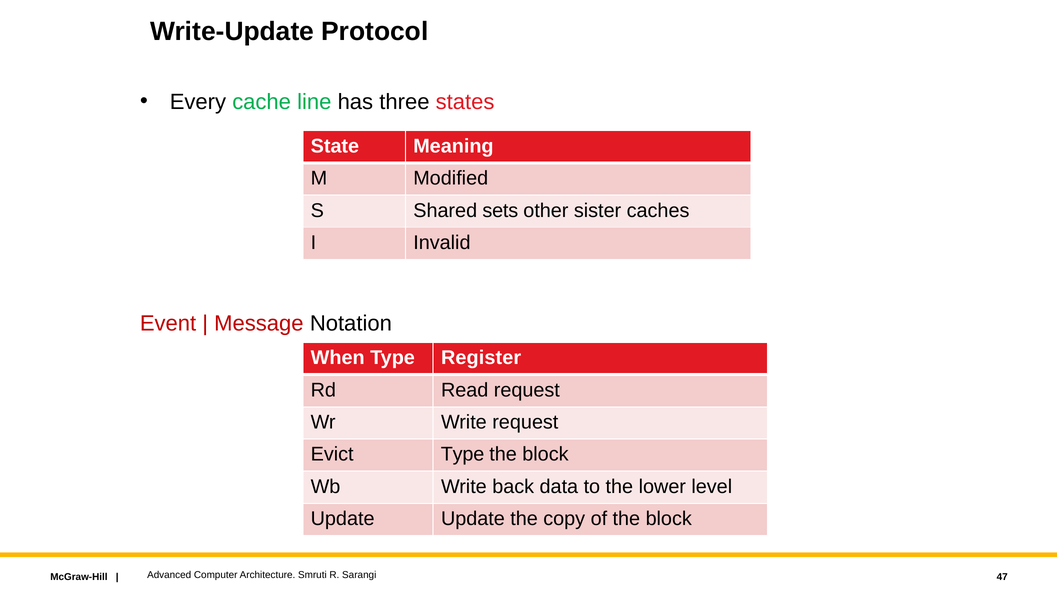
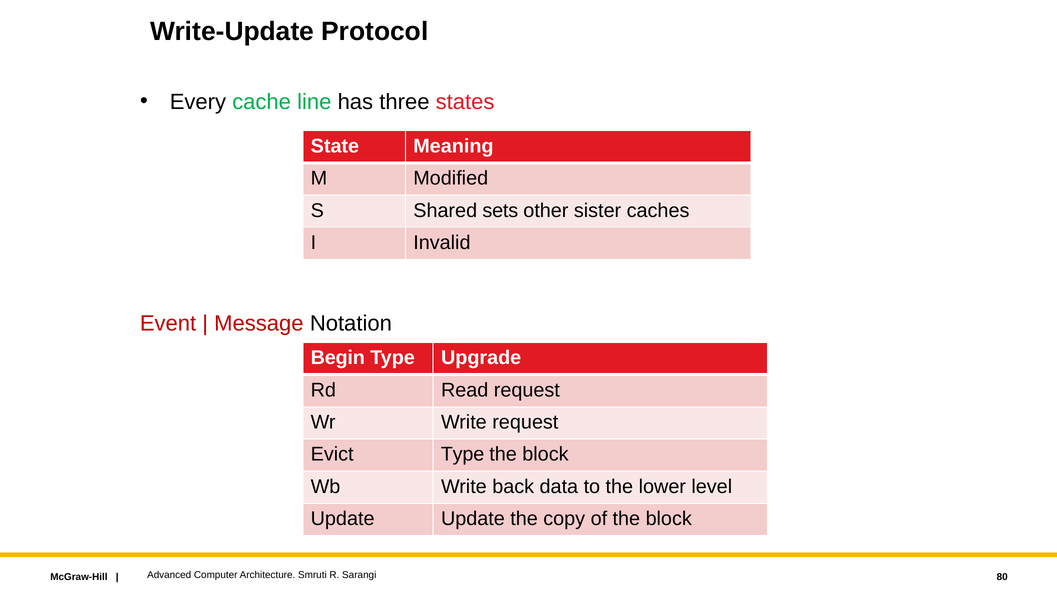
When: When -> Begin (338, 358)
Register: Register -> Upgrade (481, 358)
47: 47 -> 80 (1002, 577)
